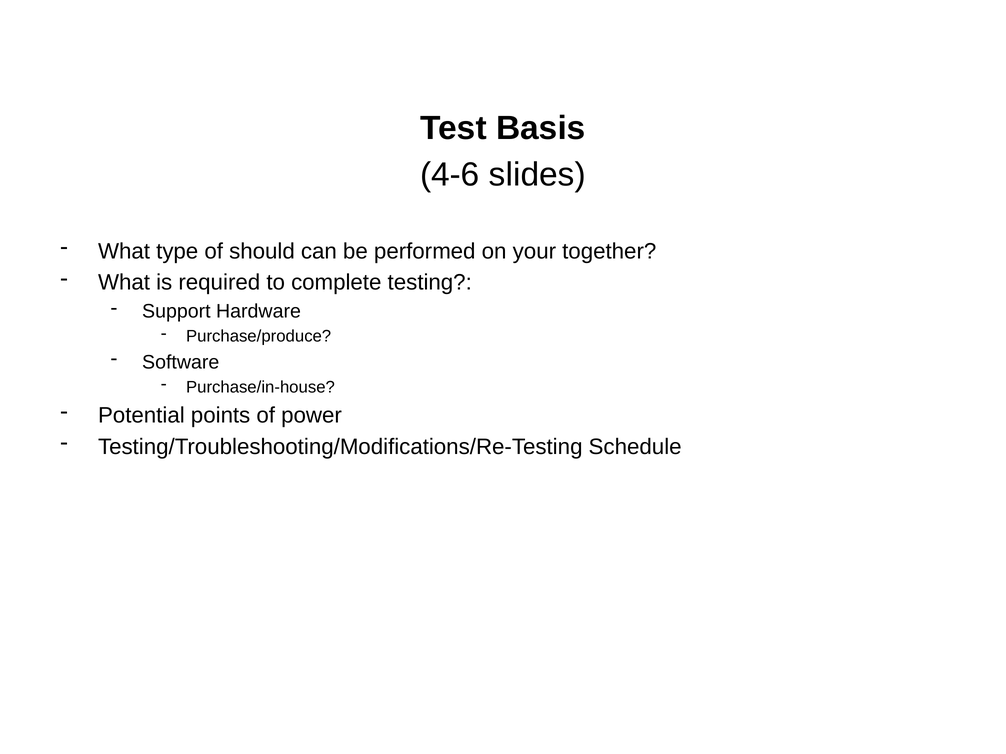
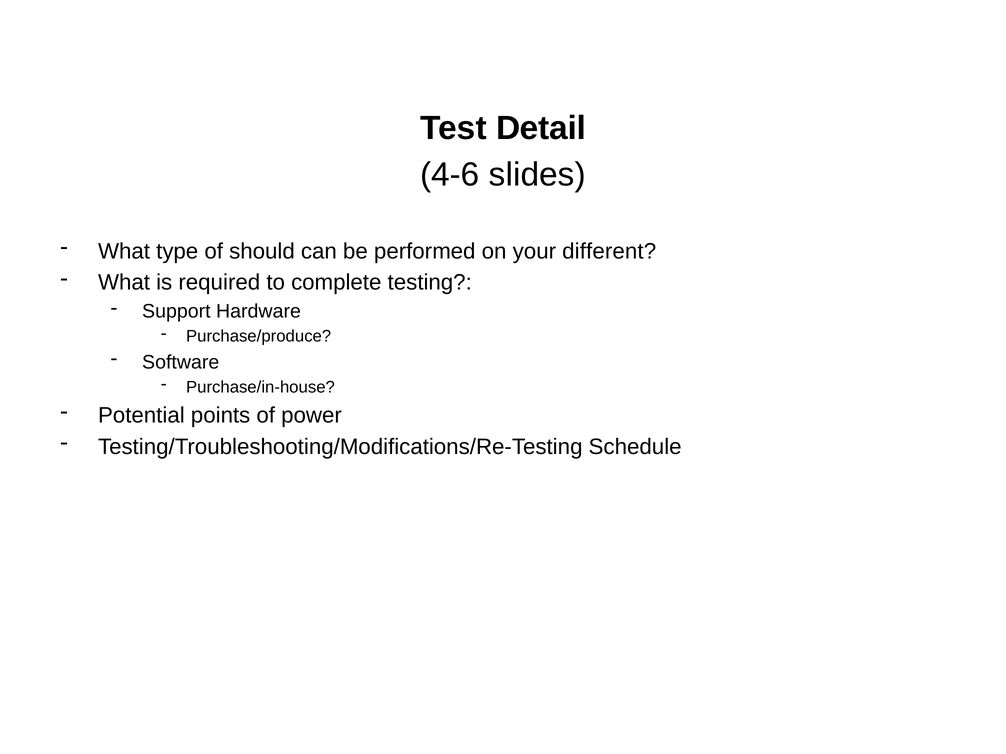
Basis: Basis -> Detail (541, 128)
together: together -> different (609, 251)
